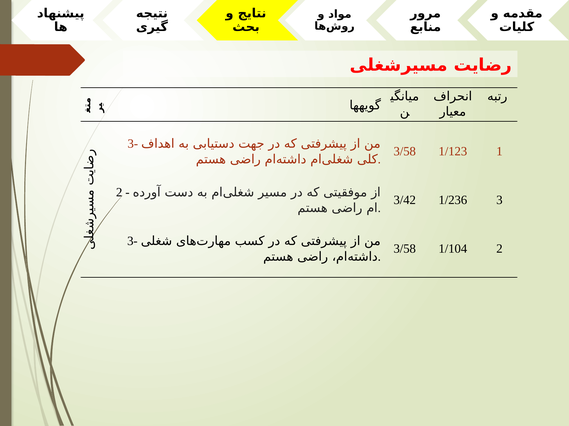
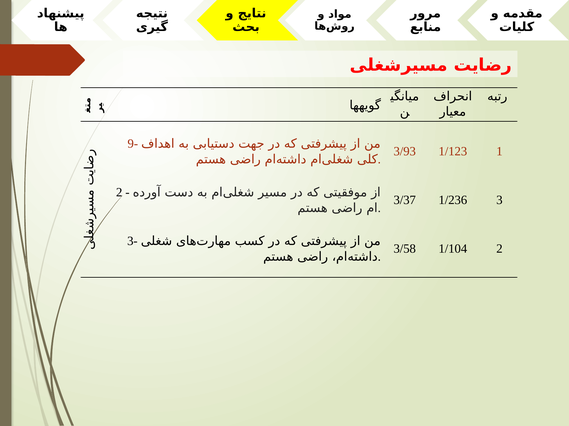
3-: 3- -> 9- (133, 144)
3/58: 3/58 -> 3/93 (405, 152)
3/42: 3/42 -> 3/37 (405, 200)
